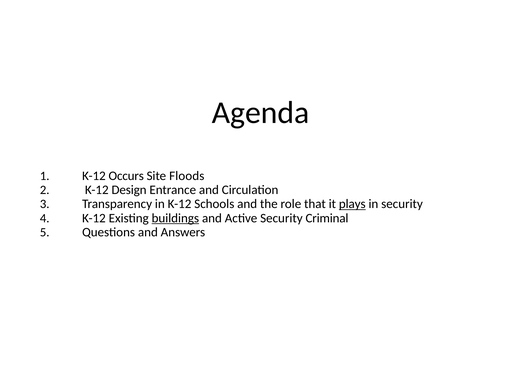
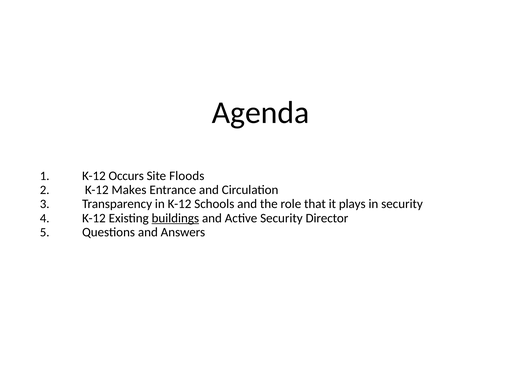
Design: Design -> Makes (129, 190)
plays underline: present -> none (352, 204)
Criminal: Criminal -> Director (327, 218)
